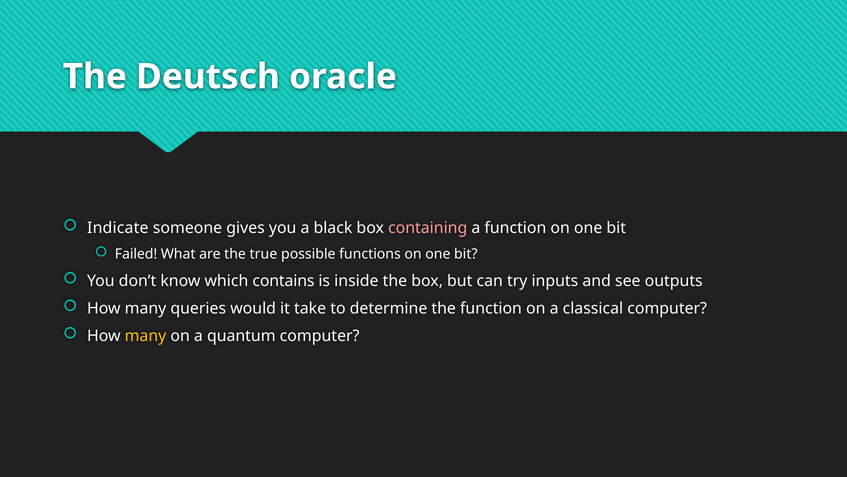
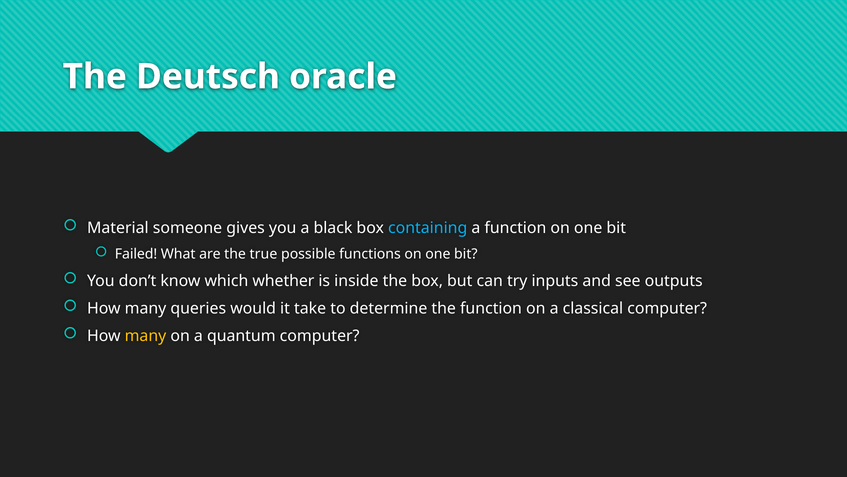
Indicate: Indicate -> Material (118, 228)
containing colour: pink -> light blue (428, 228)
contains: contains -> whether (283, 281)
